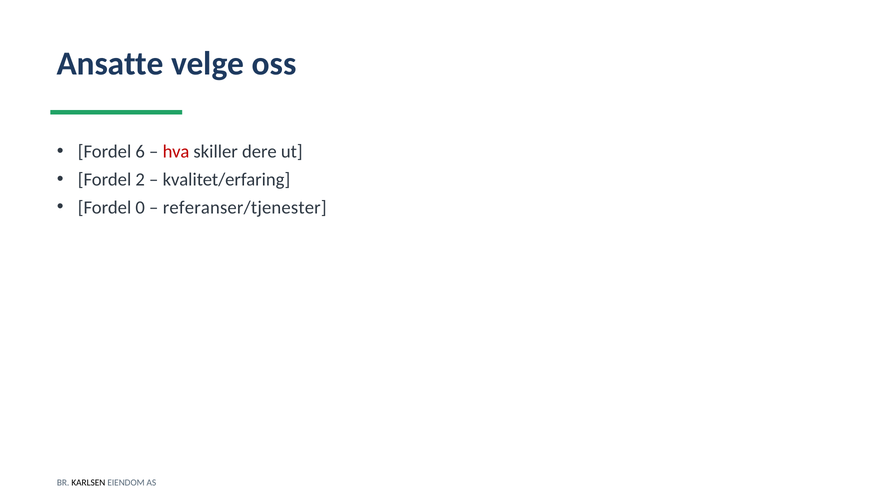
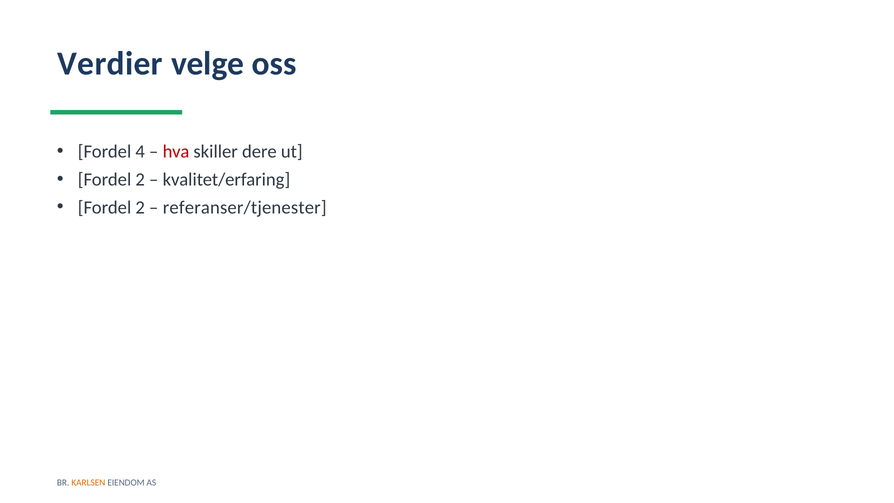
Ansatte: Ansatte -> Verdier (110, 64)
6: 6 -> 4 (140, 151)
0: 0 -> 2 (140, 207)
KARLSEN colour: black -> orange (88, 483)
